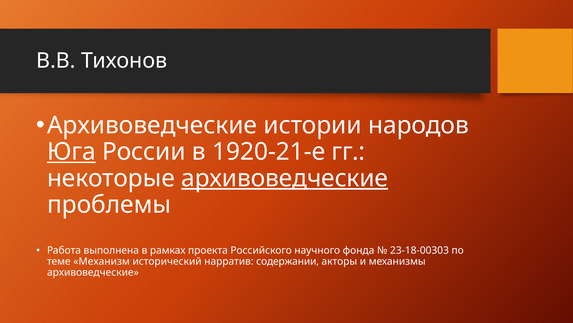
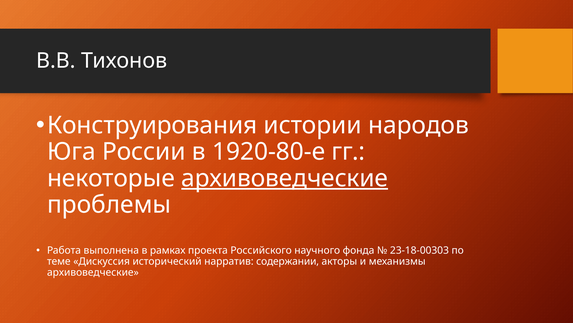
Архивоведческие: Архивоведческие -> Конструирования (152, 125)
Юга underline: present -> none (71, 151)
1920-21-е: 1920-21-е -> 1920-80-е (269, 151)
Механизм: Механизм -> Дискуссия (102, 261)
